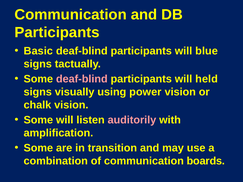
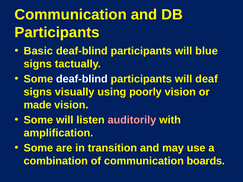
deaf-blind colour: pink -> white (82, 79)
held: held -> deaf (207, 79)
power: power -> poorly (146, 92)
chalk: chalk -> made (38, 105)
